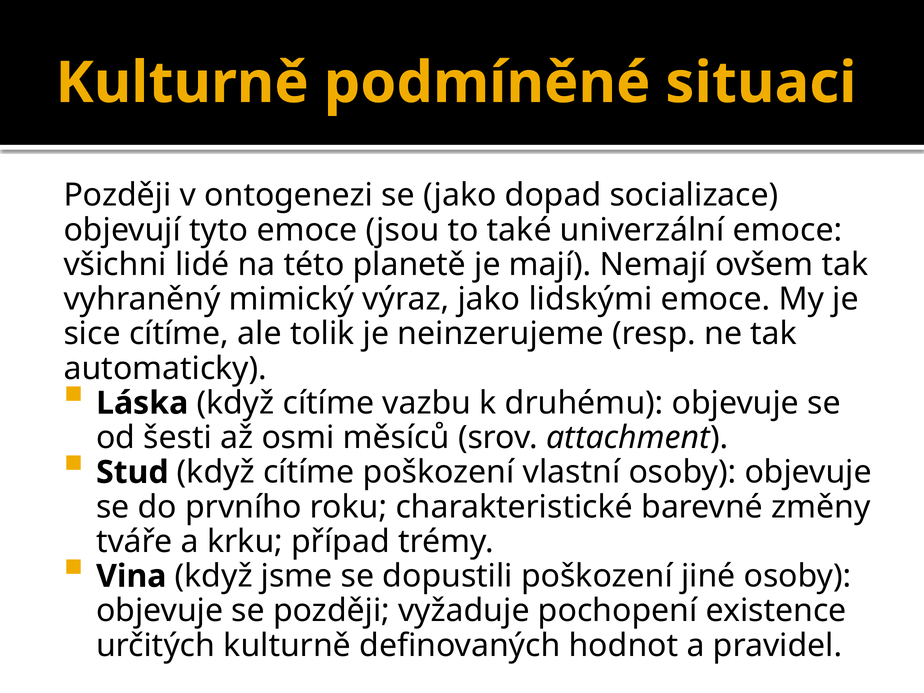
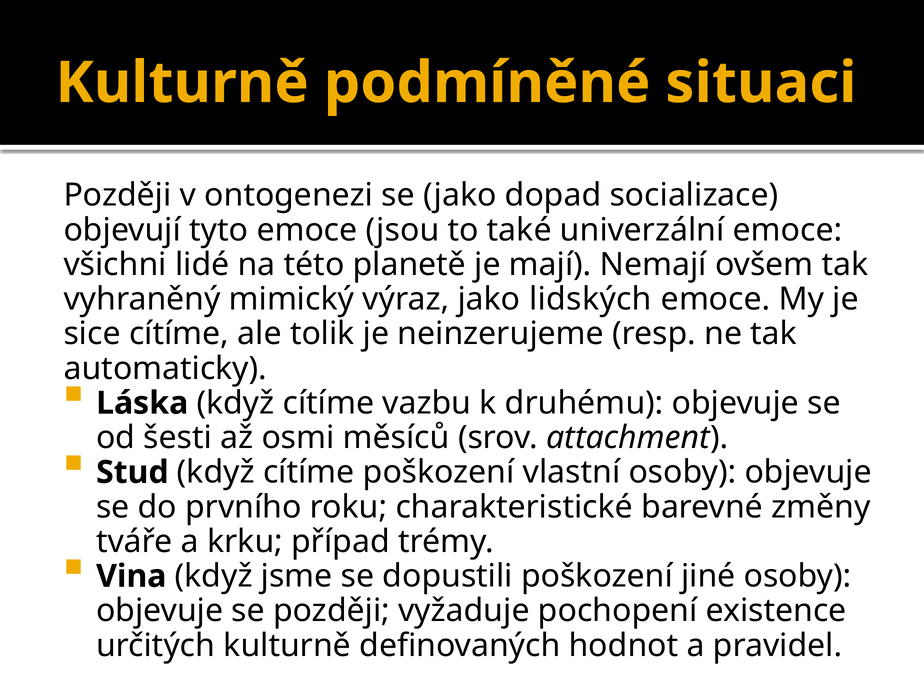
lidskými: lidskými -> lidských (590, 299)
